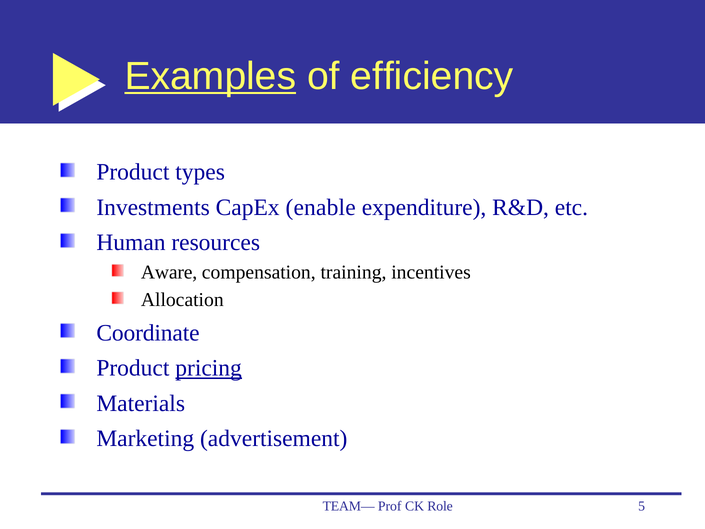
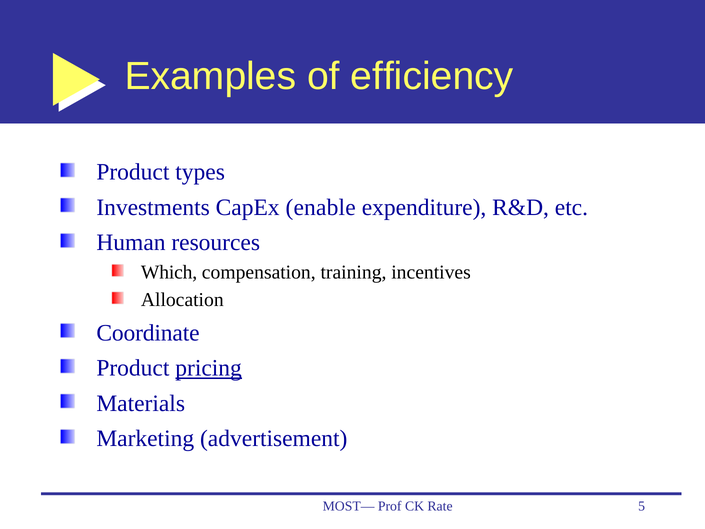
Examples underline: present -> none (210, 76)
Aware: Aware -> Which (169, 272)
TEAM—: TEAM— -> MOST— (349, 506)
Role: Role -> Rate (440, 506)
